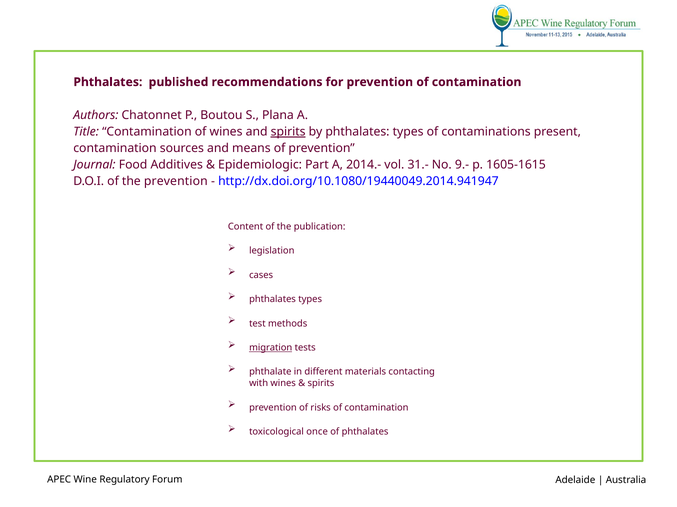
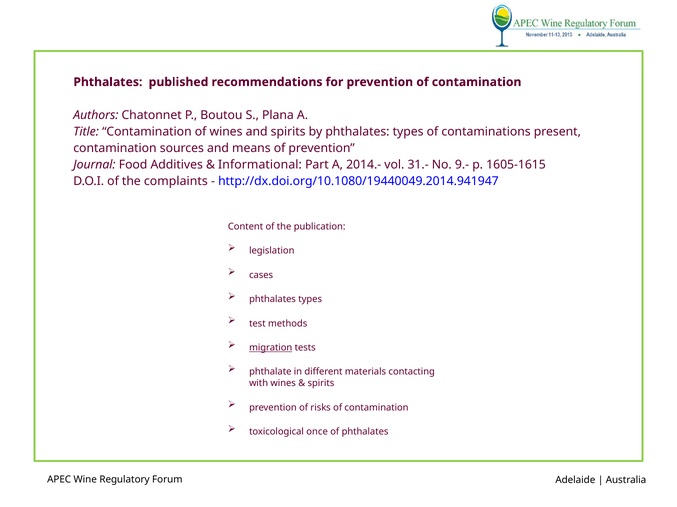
spirits underline: present -> none (288, 132)
Epidemiologic: Epidemiologic -> Informational (260, 165)
the prevention: prevention -> complaints (176, 182)
